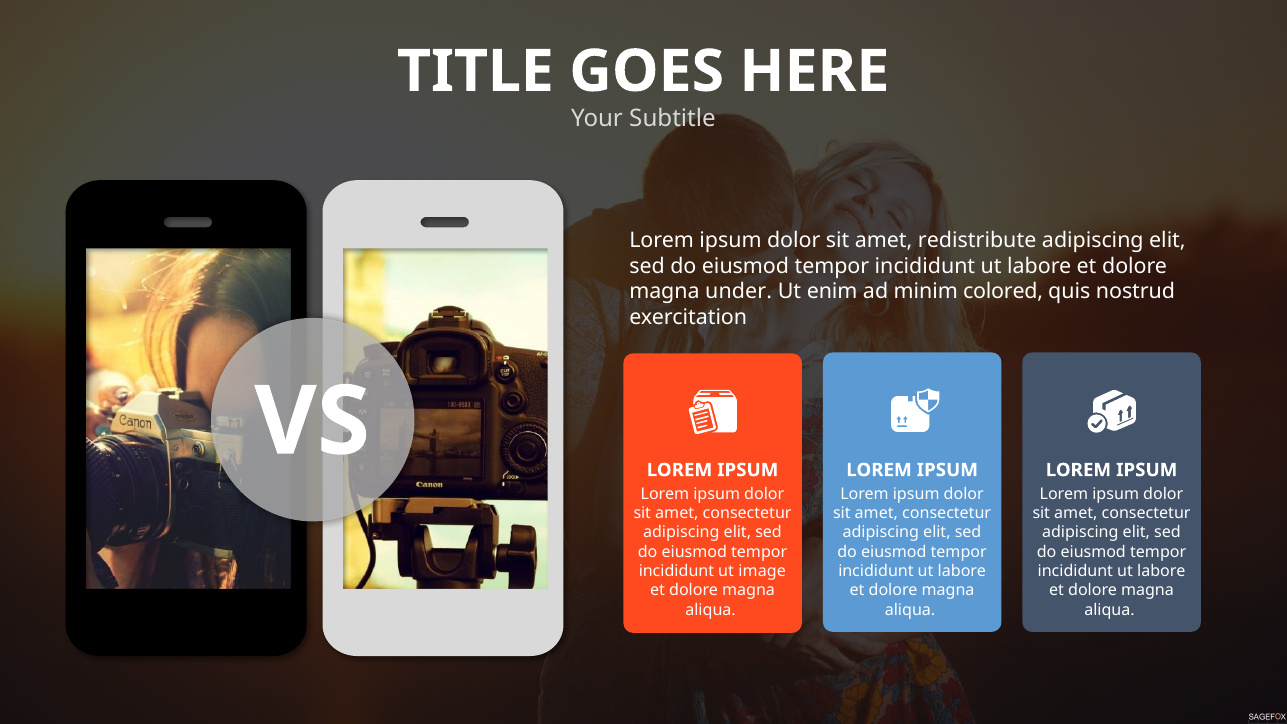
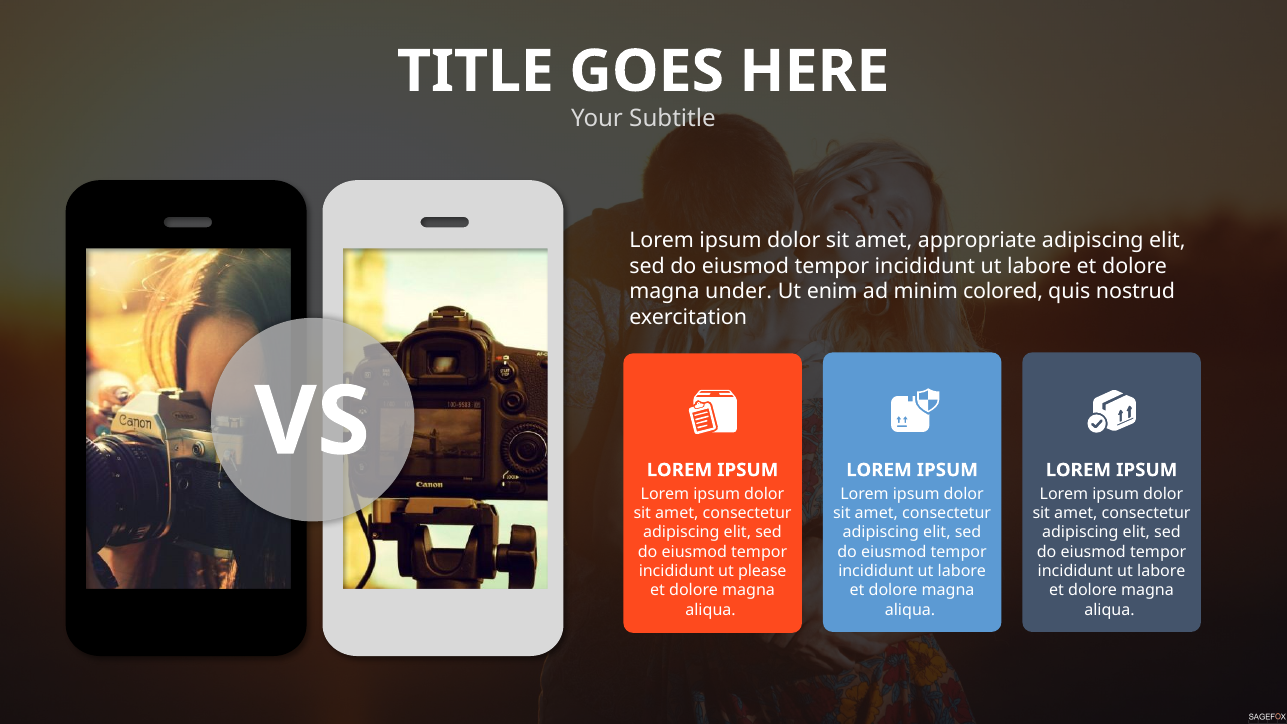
redistribute: redistribute -> appropriate (977, 240)
image: image -> please (762, 571)
